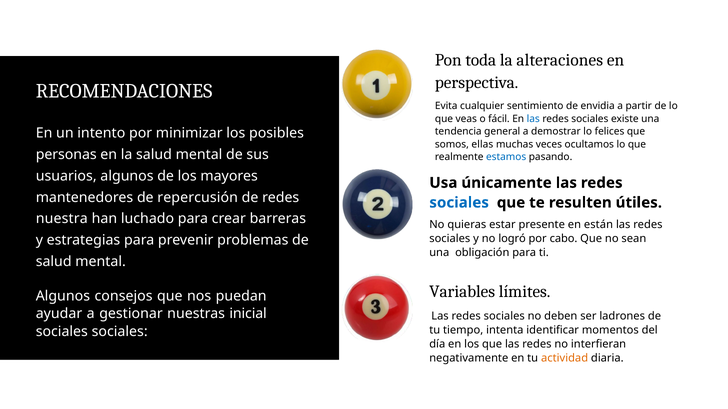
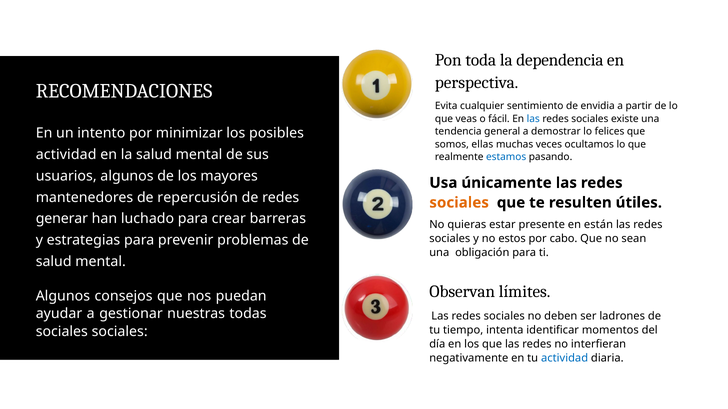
alteraciones: alteraciones -> dependencia (560, 60)
personas: personas -> actividad (66, 155)
sociales colour: blue -> orange (459, 203)
nuestra: nuestra -> generar (62, 219)
logró: logró -> estos (512, 239)
Variables: Variables -> Observan (462, 292)
inicial: inicial -> todas (248, 314)
actividad colour: orange -> blue (565, 358)
